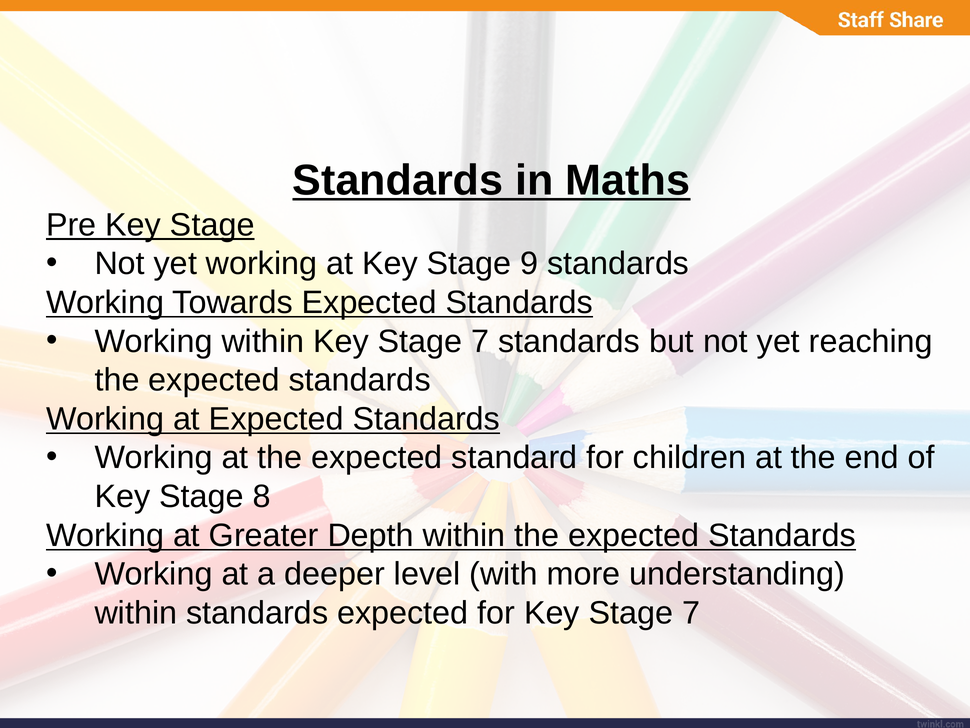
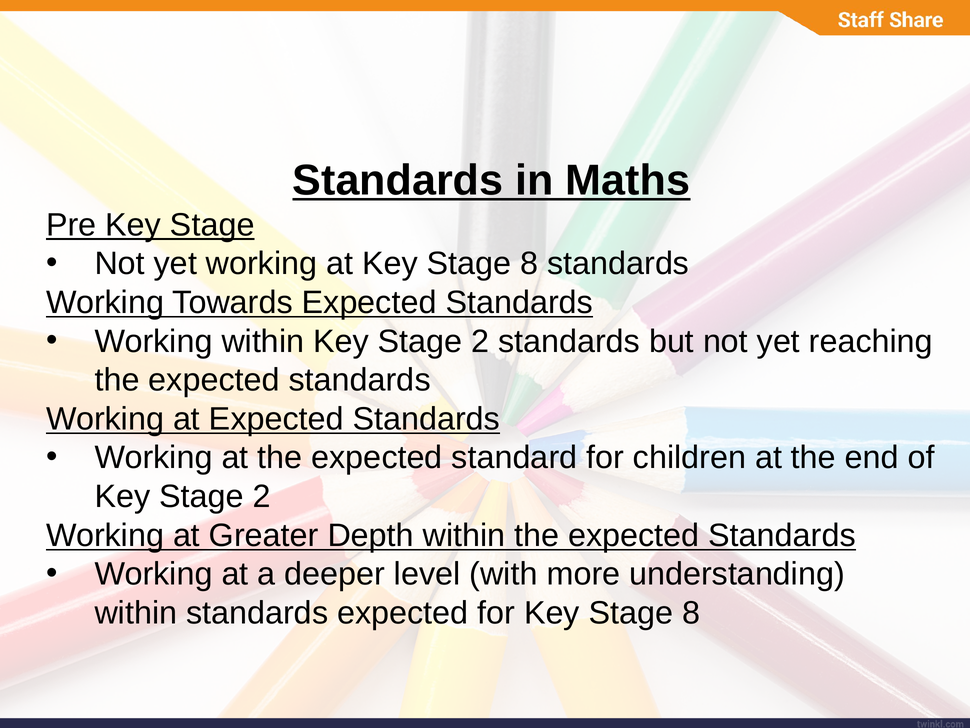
at Key Stage 9: 9 -> 8 (529, 263)
within Key Stage 7: 7 -> 2 (480, 341)
8: 8 -> 2 (262, 496)
for Key Stage 7: 7 -> 8 (691, 613)
